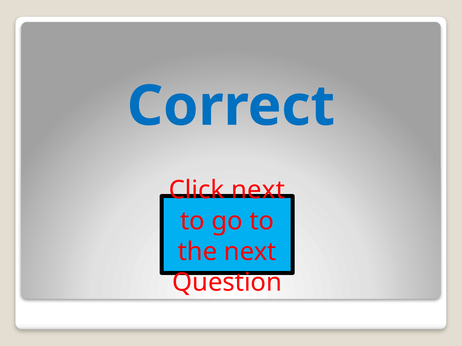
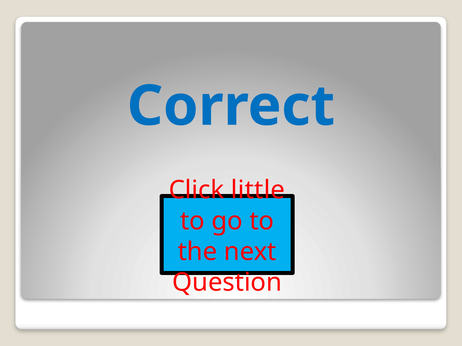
Click next: next -> little (258, 190)
